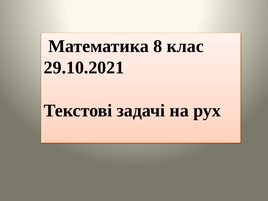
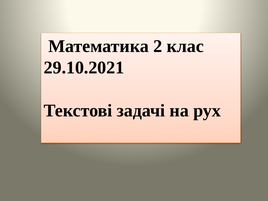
8: 8 -> 2 (158, 46)
